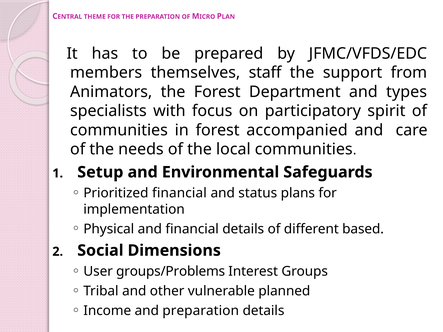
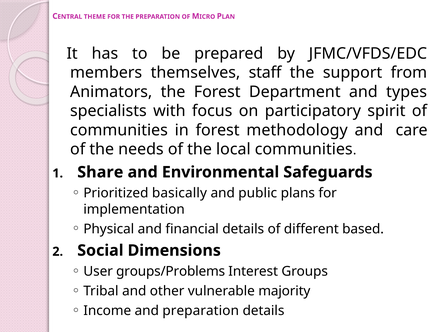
accompanied: accompanied -> methodology (297, 130)
Setup: Setup -> Share (100, 172)
Prioritized financial: financial -> basically (179, 193)
status: status -> public (258, 193)
planned: planned -> majority (284, 291)
